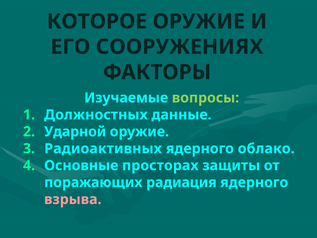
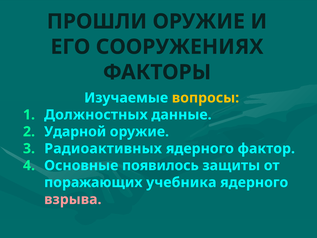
КОТОРОЕ: КОТОРОЕ -> ПРОШЛИ (97, 21)
вопросы colour: light green -> yellow (205, 98)
облако: облако -> фактор (266, 148)
просторах: просторах -> появилось (160, 165)
радиация: радиация -> учебника (181, 182)
